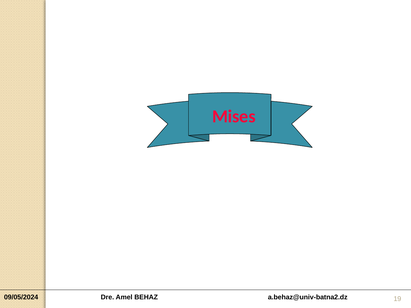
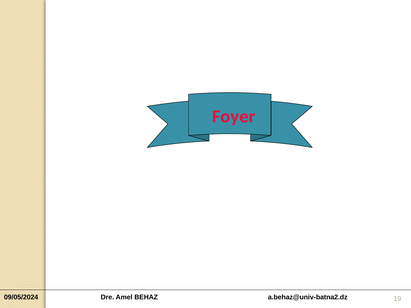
Mises: Mises -> Foyer (234, 117)
